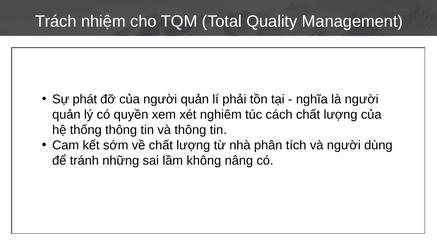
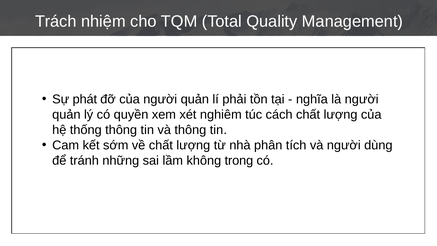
nâng: nâng -> trong (239, 160)
